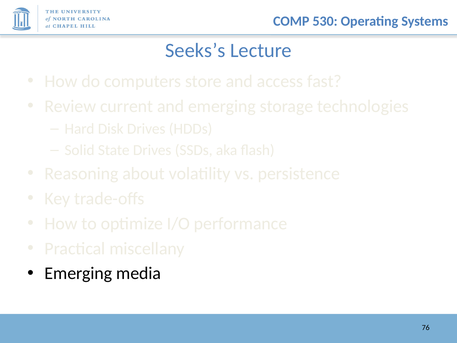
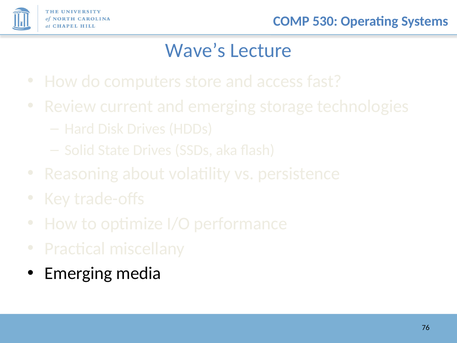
Seeks’s: Seeks’s -> Wave’s (195, 50)
